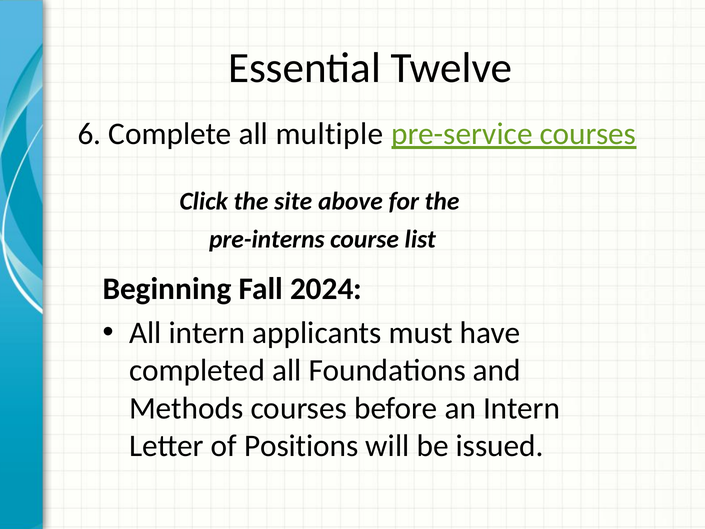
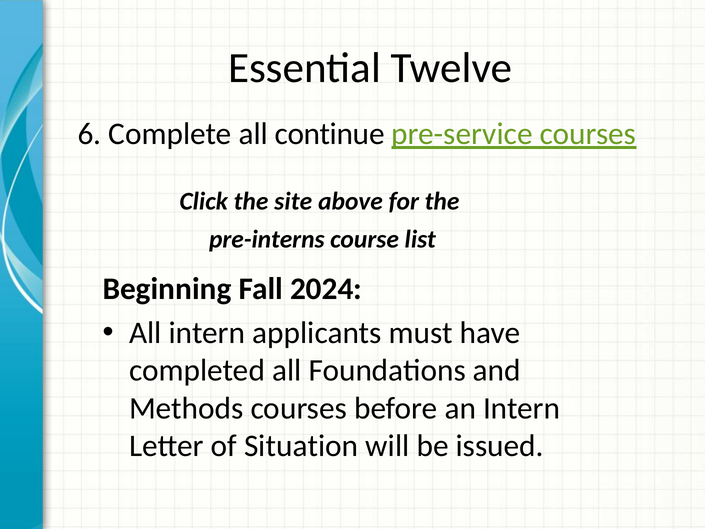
multiple: multiple -> continue (330, 134)
Positions: Positions -> Situation (301, 446)
